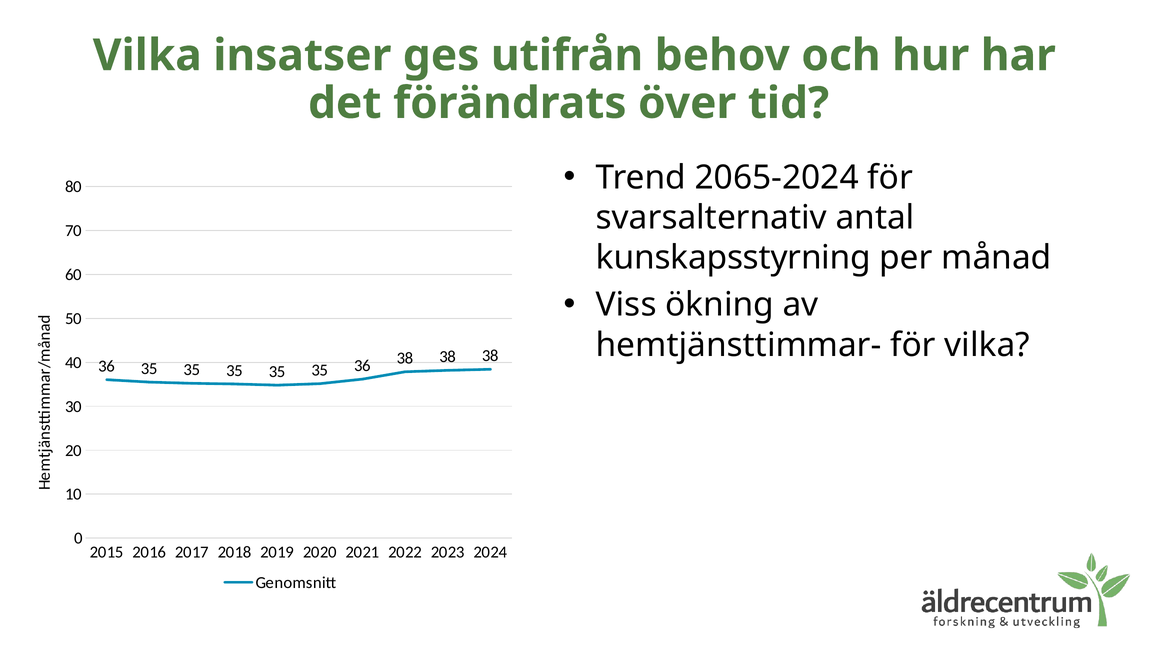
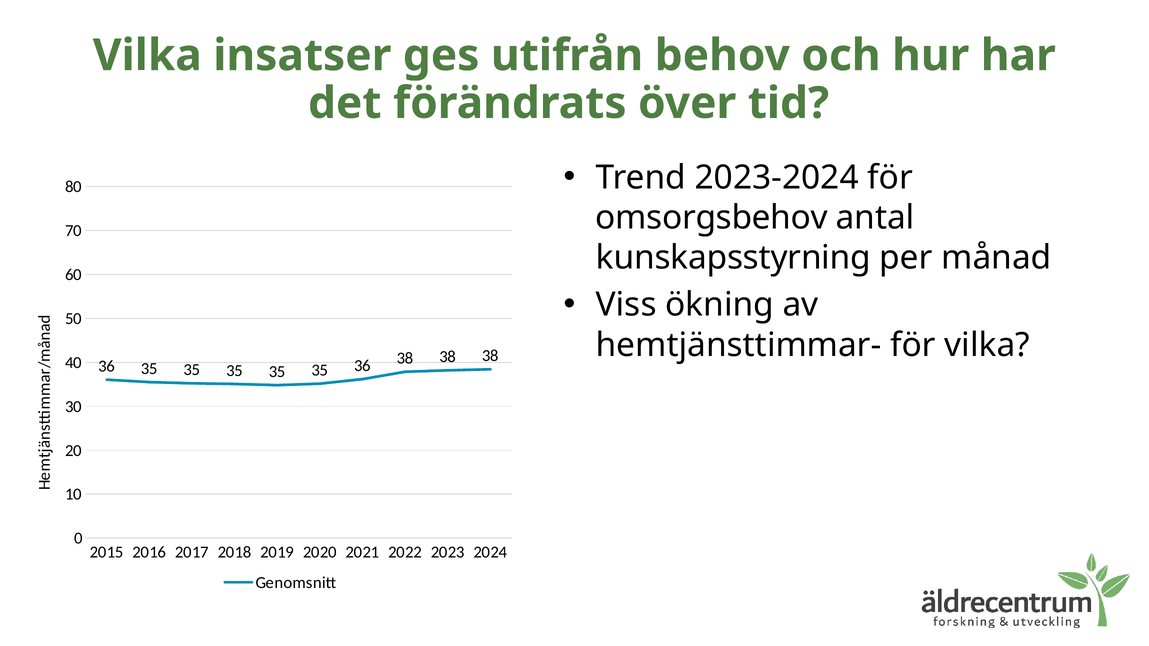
2065-2024: 2065-2024 -> 2023-2024 (777, 178)
svarsalternativ: svarsalternativ -> omsorgsbehov (712, 218)
